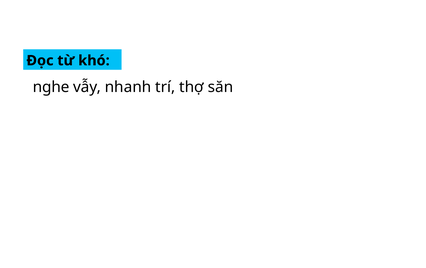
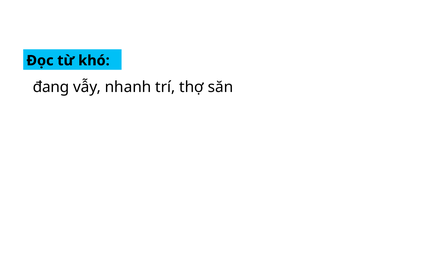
nghe: nghe -> đang (51, 87)
